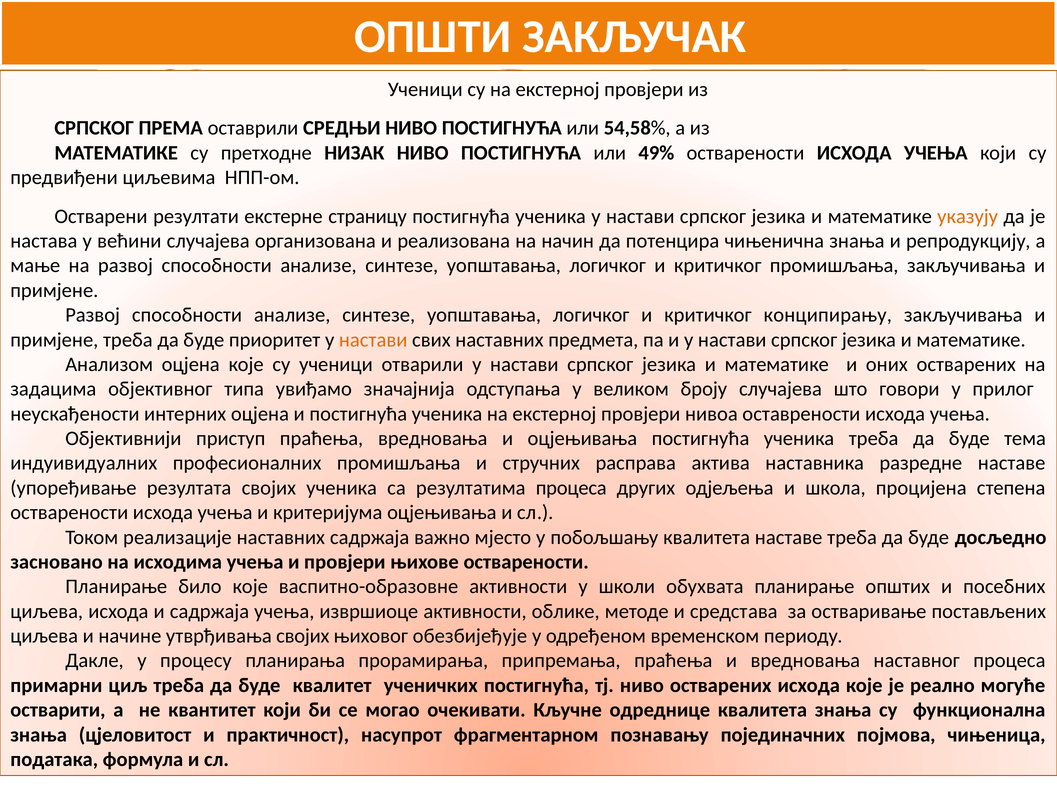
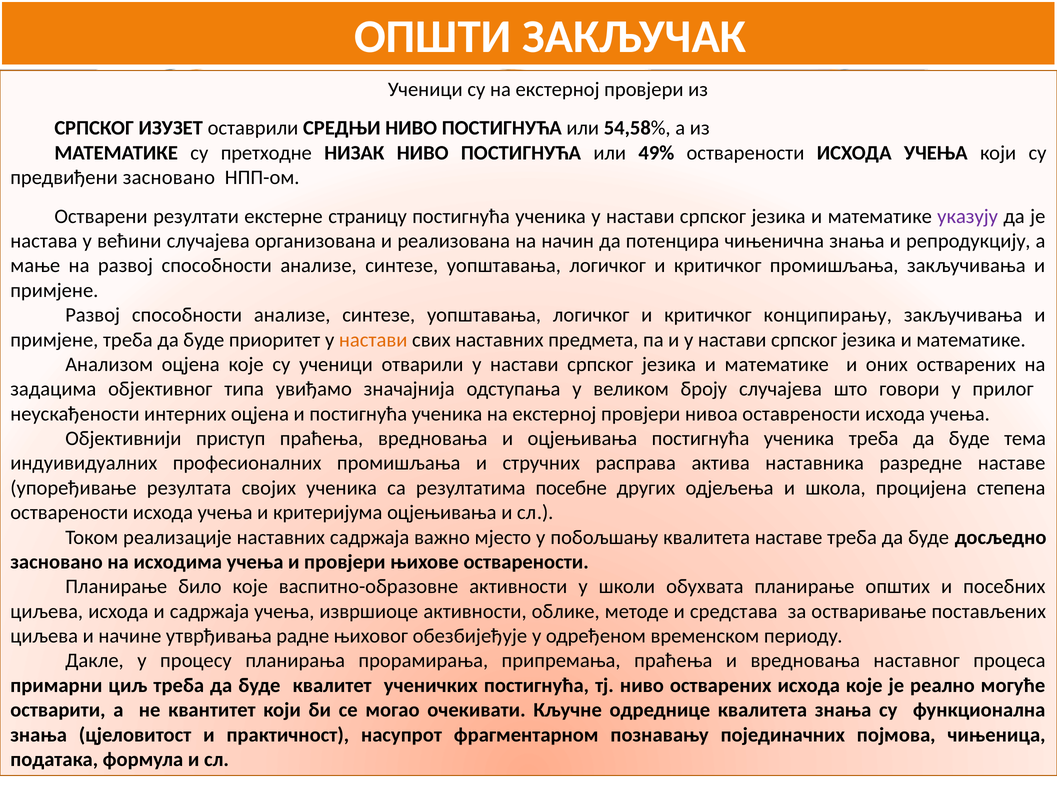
ПРЕМА: ПРЕМА -> ИЗУЗЕТ (171, 128)
предвиђени циљевима: циљевима -> засновано (169, 178)
указују colour: orange -> purple (968, 216)
резултатима процеса: процеса -> посебне (571, 488)
утврђивања својих: својих -> радне (303, 636)
